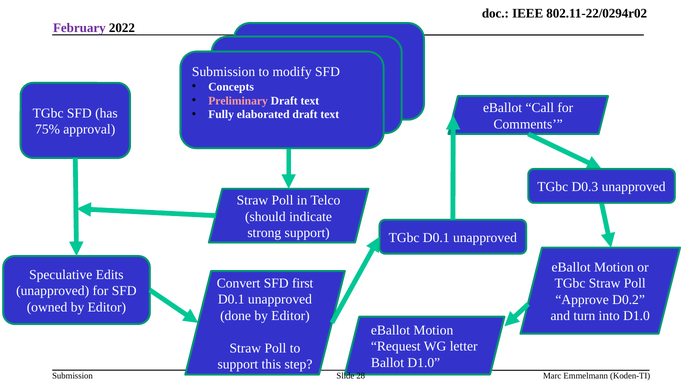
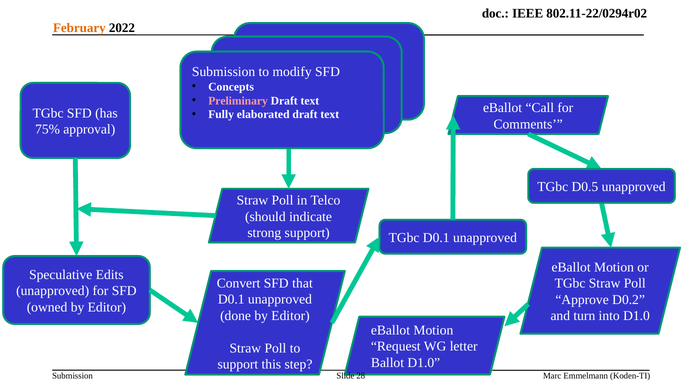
February colour: purple -> orange (79, 28)
D0.3: D0.3 -> D0.5 (585, 187)
first: first -> that (303, 283)
